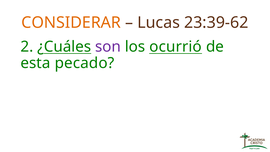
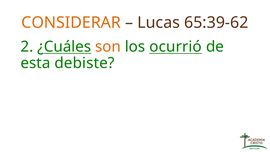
23:39-62: 23:39-62 -> 65:39-62 (216, 23)
son colour: purple -> orange (108, 47)
pecado: pecado -> debiste (85, 63)
